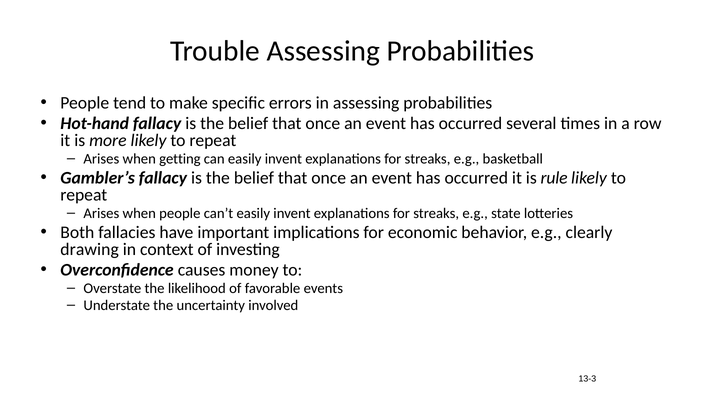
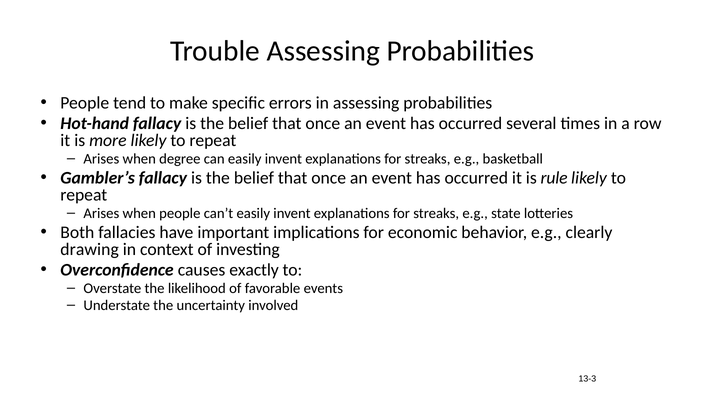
getting: getting -> degree (180, 159)
money: money -> exactly (254, 270)
